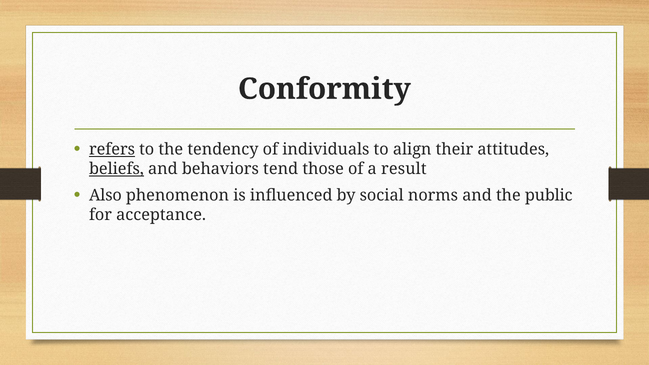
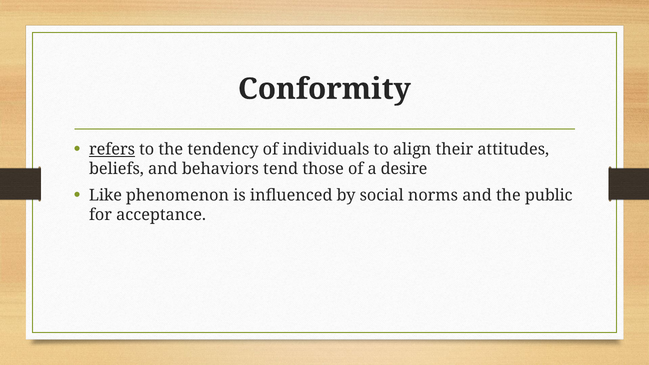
beliefs underline: present -> none (116, 169)
result: result -> desire (404, 169)
Also: Also -> Like (105, 196)
